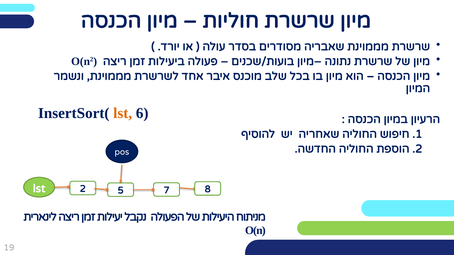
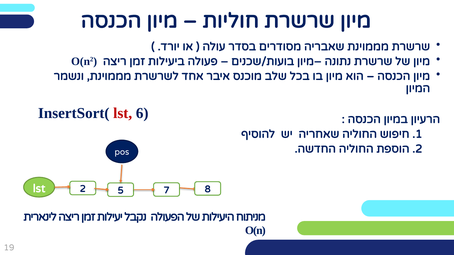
lst colour: orange -> red (123, 113)
